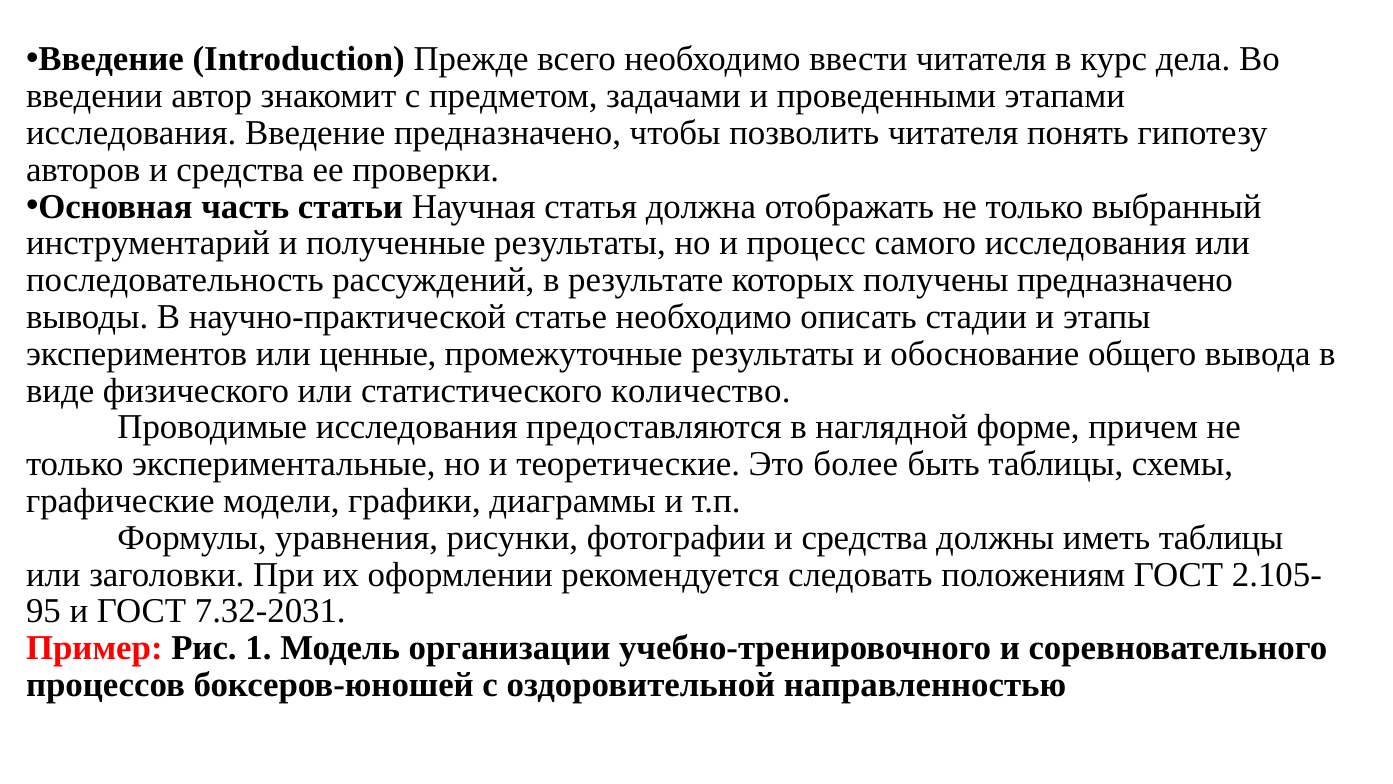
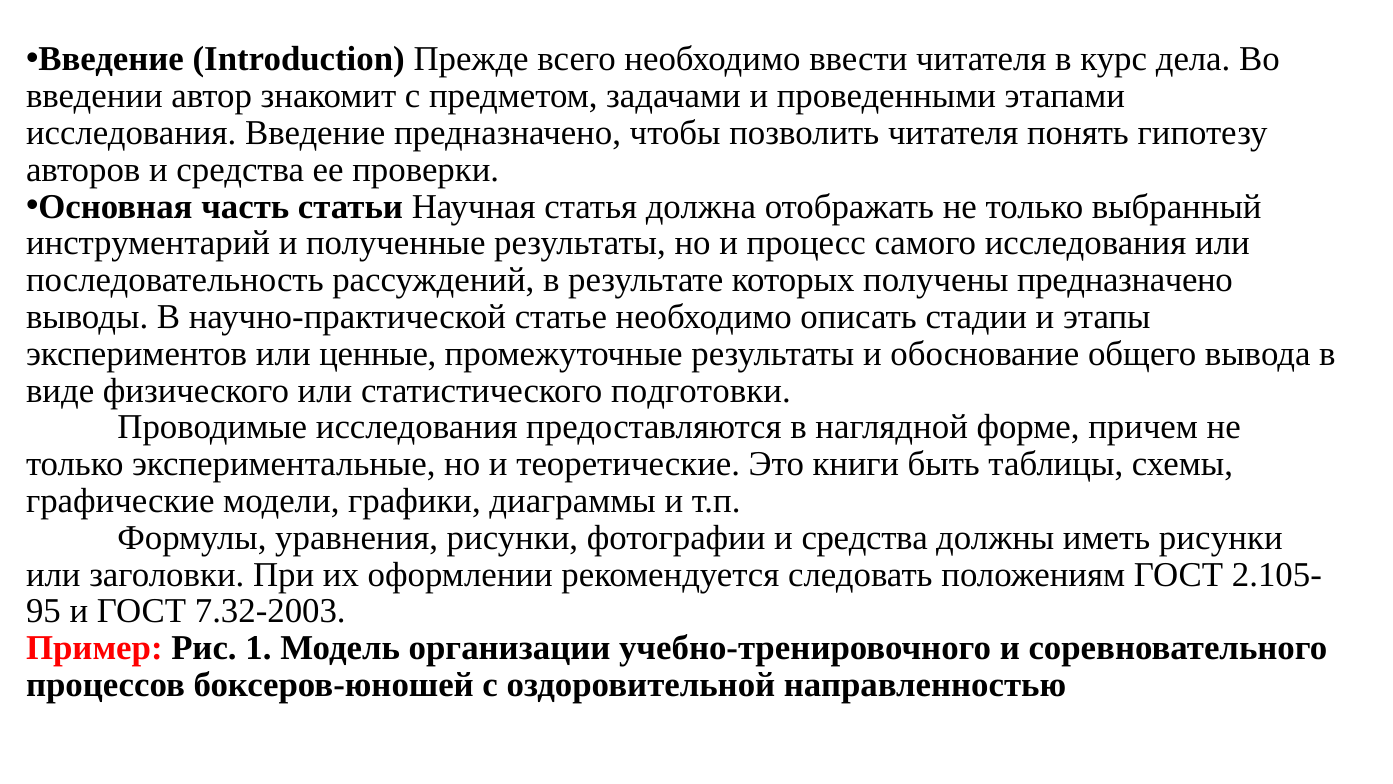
количество: количество -> подготовки (701, 390)
более: более -> книги (856, 464)
иметь таблицы: таблицы -> рисунки (1221, 537)
7.32-2031: 7.32-2031 -> 7.32-2003 (270, 611)
